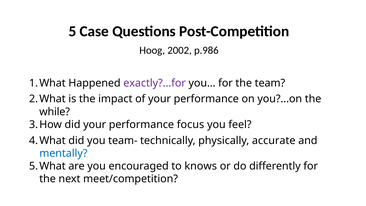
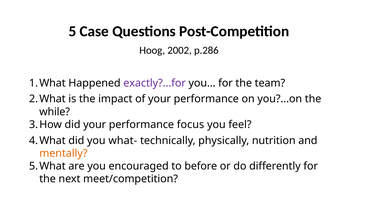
p.986: p.986 -> p.286 (206, 50)
team-: team- -> what- (123, 140)
accurate: accurate -> nutrition (274, 140)
mentally colour: blue -> orange (63, 153)
knows: knows -> before (201, 166)
